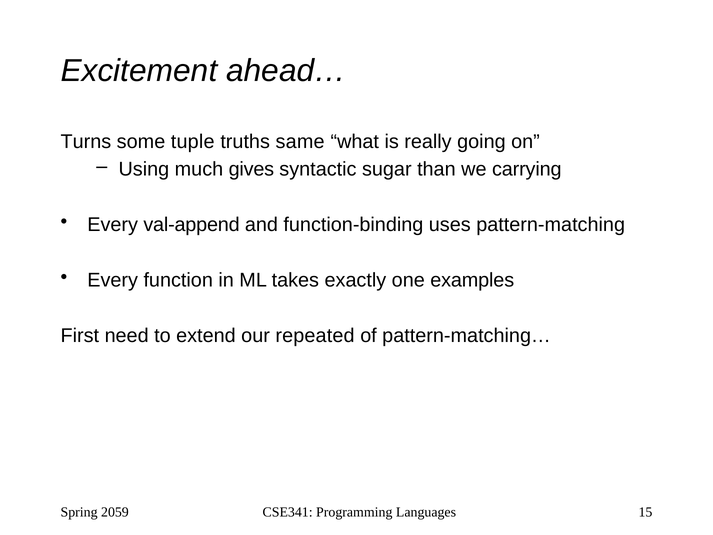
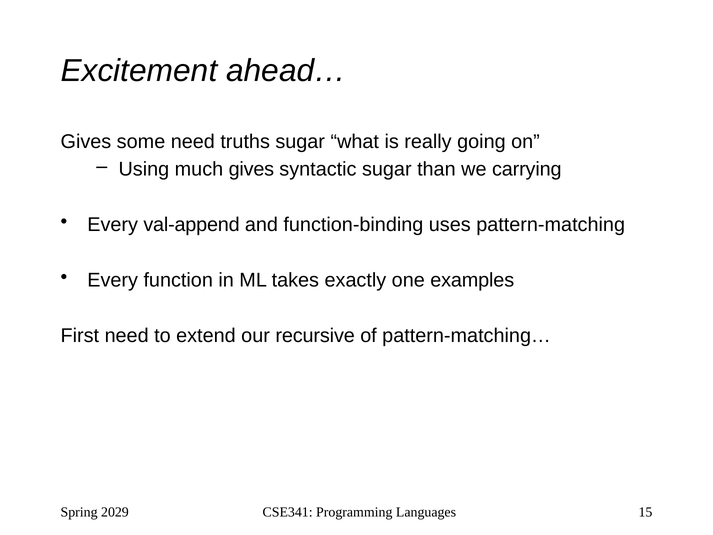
Turns: Turns -> Gives (86, 142)
some tuple: tuple -> need (193, 142)
truths same: same -> sugar (300, 142)
repeated: repeated -> recursive (315, 336)
2059: 2059 -> 2029 (115, 512)
